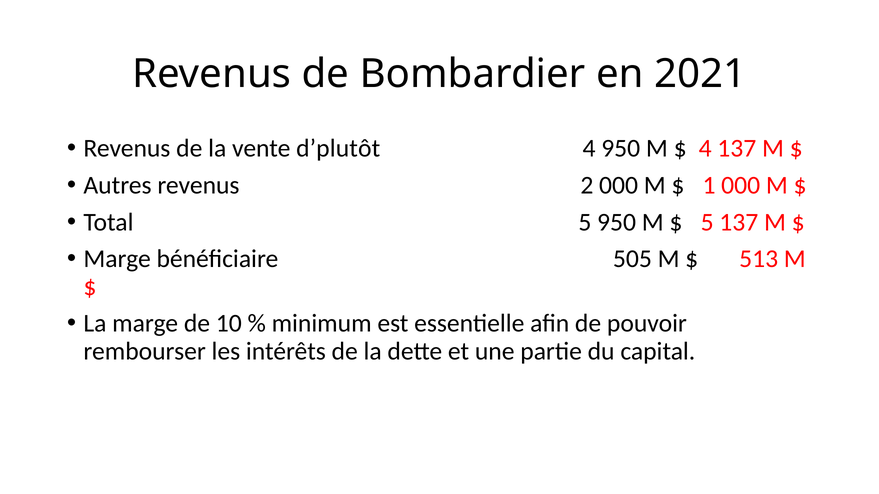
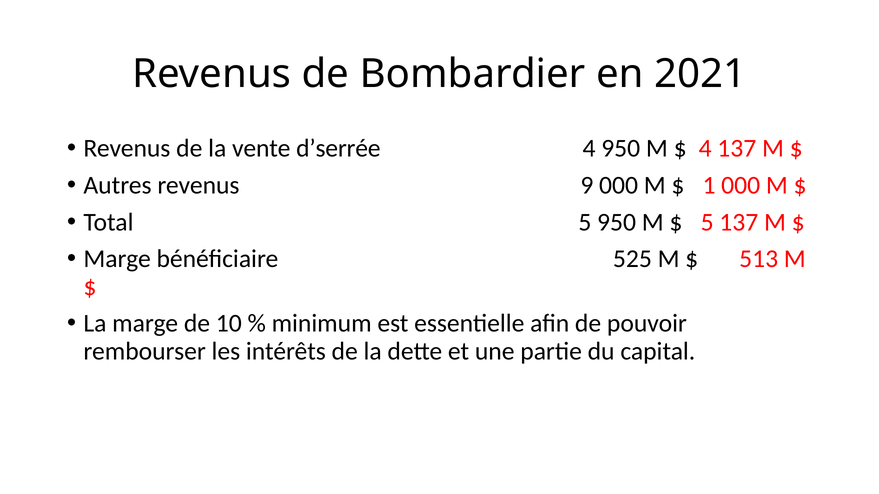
d’plutôt: d’plutôt -> d’serrée (338, 149)
2: 2 -> 9 (587, 185)
505: 505 -> 525 (632, 259)
